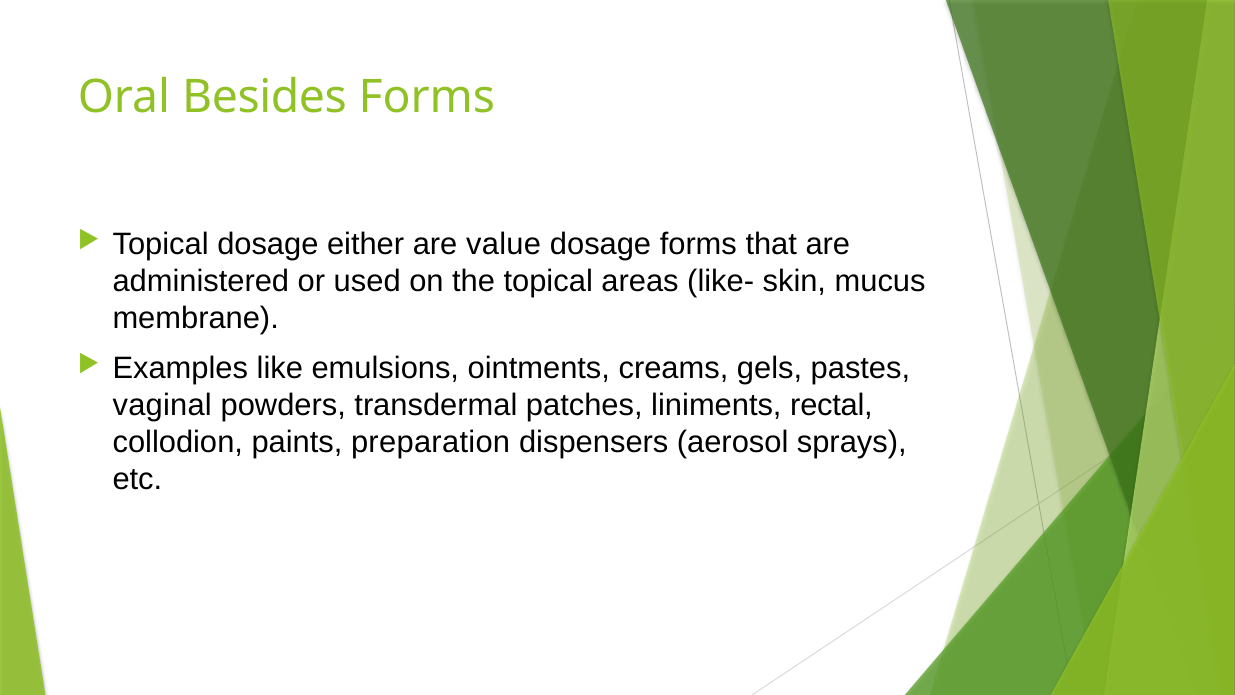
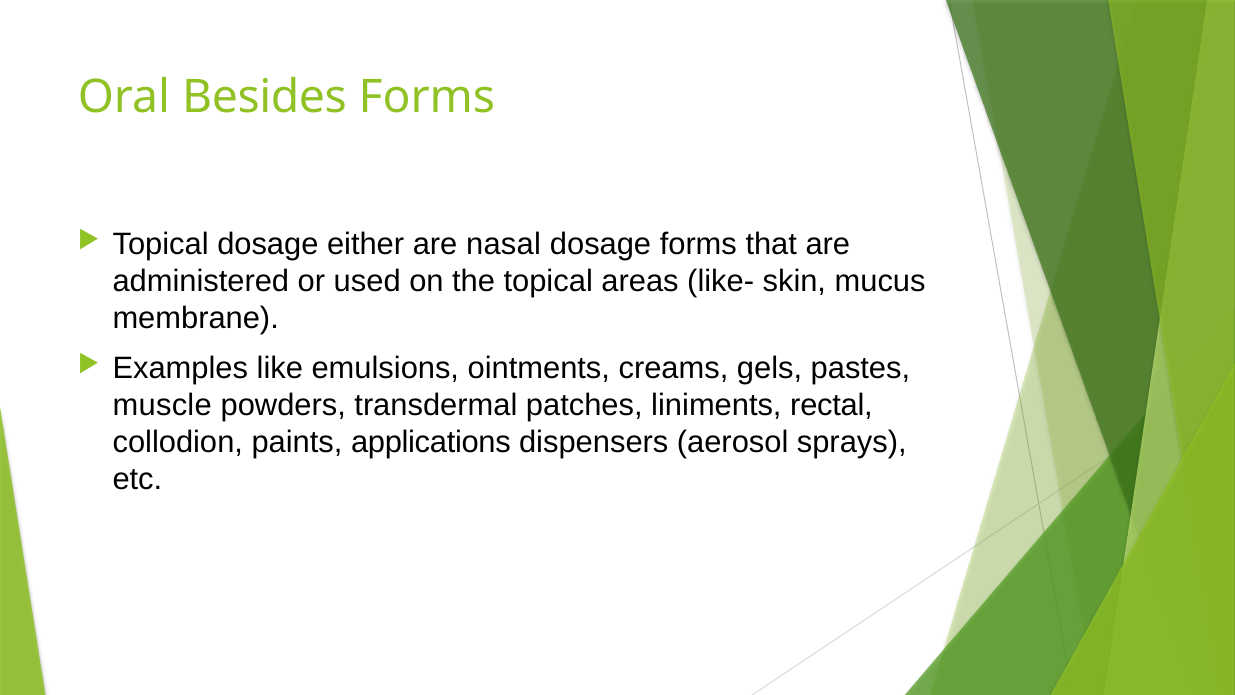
value: value -> nasal (504, 244)
vaginal: vaginal -> muscle (162, 405)
preparation: preparation -> applications (431, 442)
